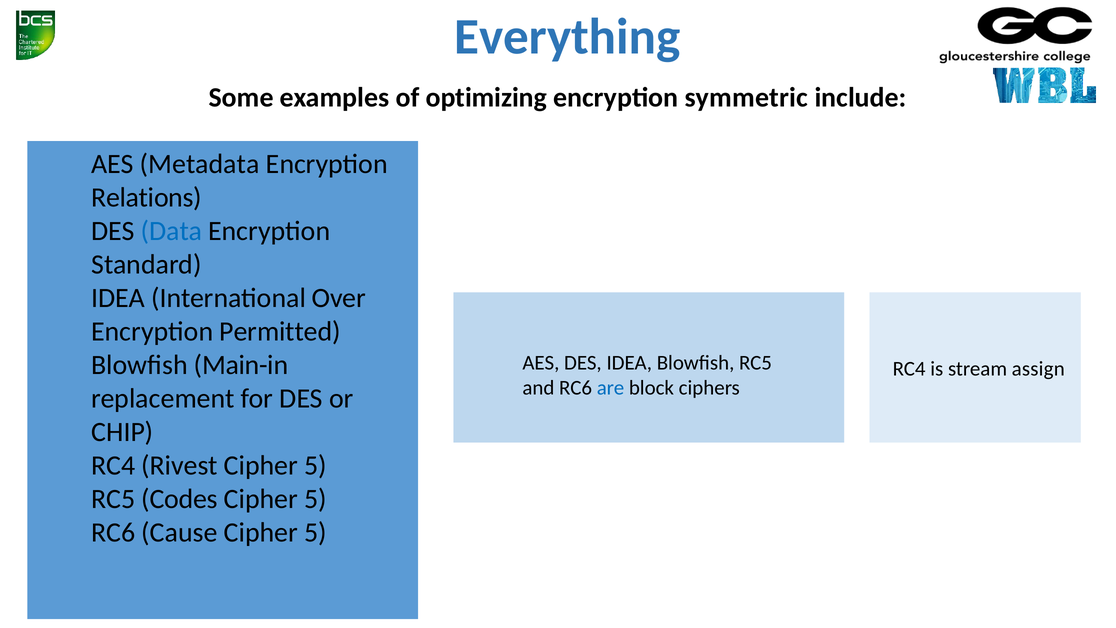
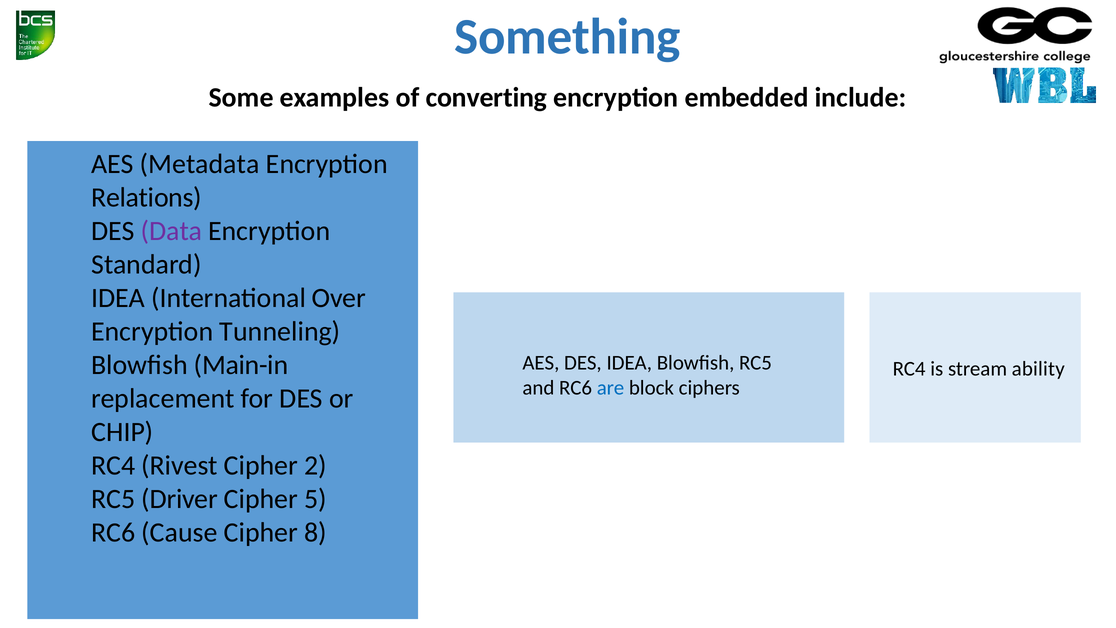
Everything: Everything -> Something (567, 37)
optimizing: optimizing -> converting (486, 97)
symmetric: symmetric -> embedded (747, 97)
Data colour: blue -> purple (172, 231)
Permitted: Permitted -> Tunneling (280, 331)
assign: assign -> ability (1038, 369)
Rivest Cipher 5: 5 -> 2 (316, 465)
Codes: Codes -> Driver (180, 499)
5: 5 -> 8 (316, 532)
